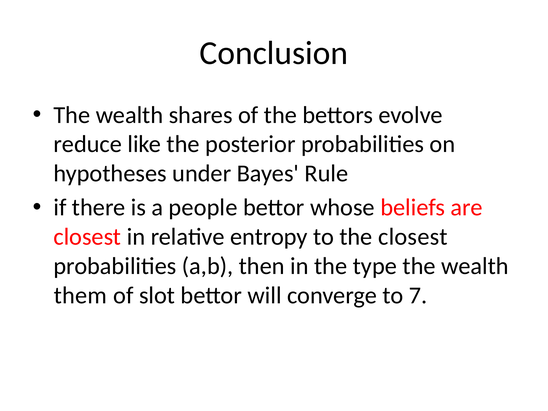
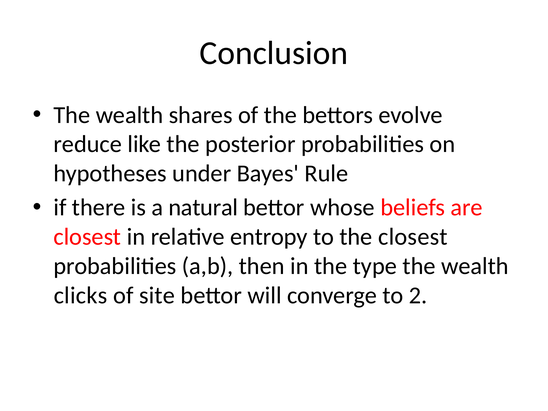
people: people -> natural (203, 208)
them: them -> clicks (80, 295)
slot: slot -> site (157, 295)
7: 7 -> 2 (418, 295)
